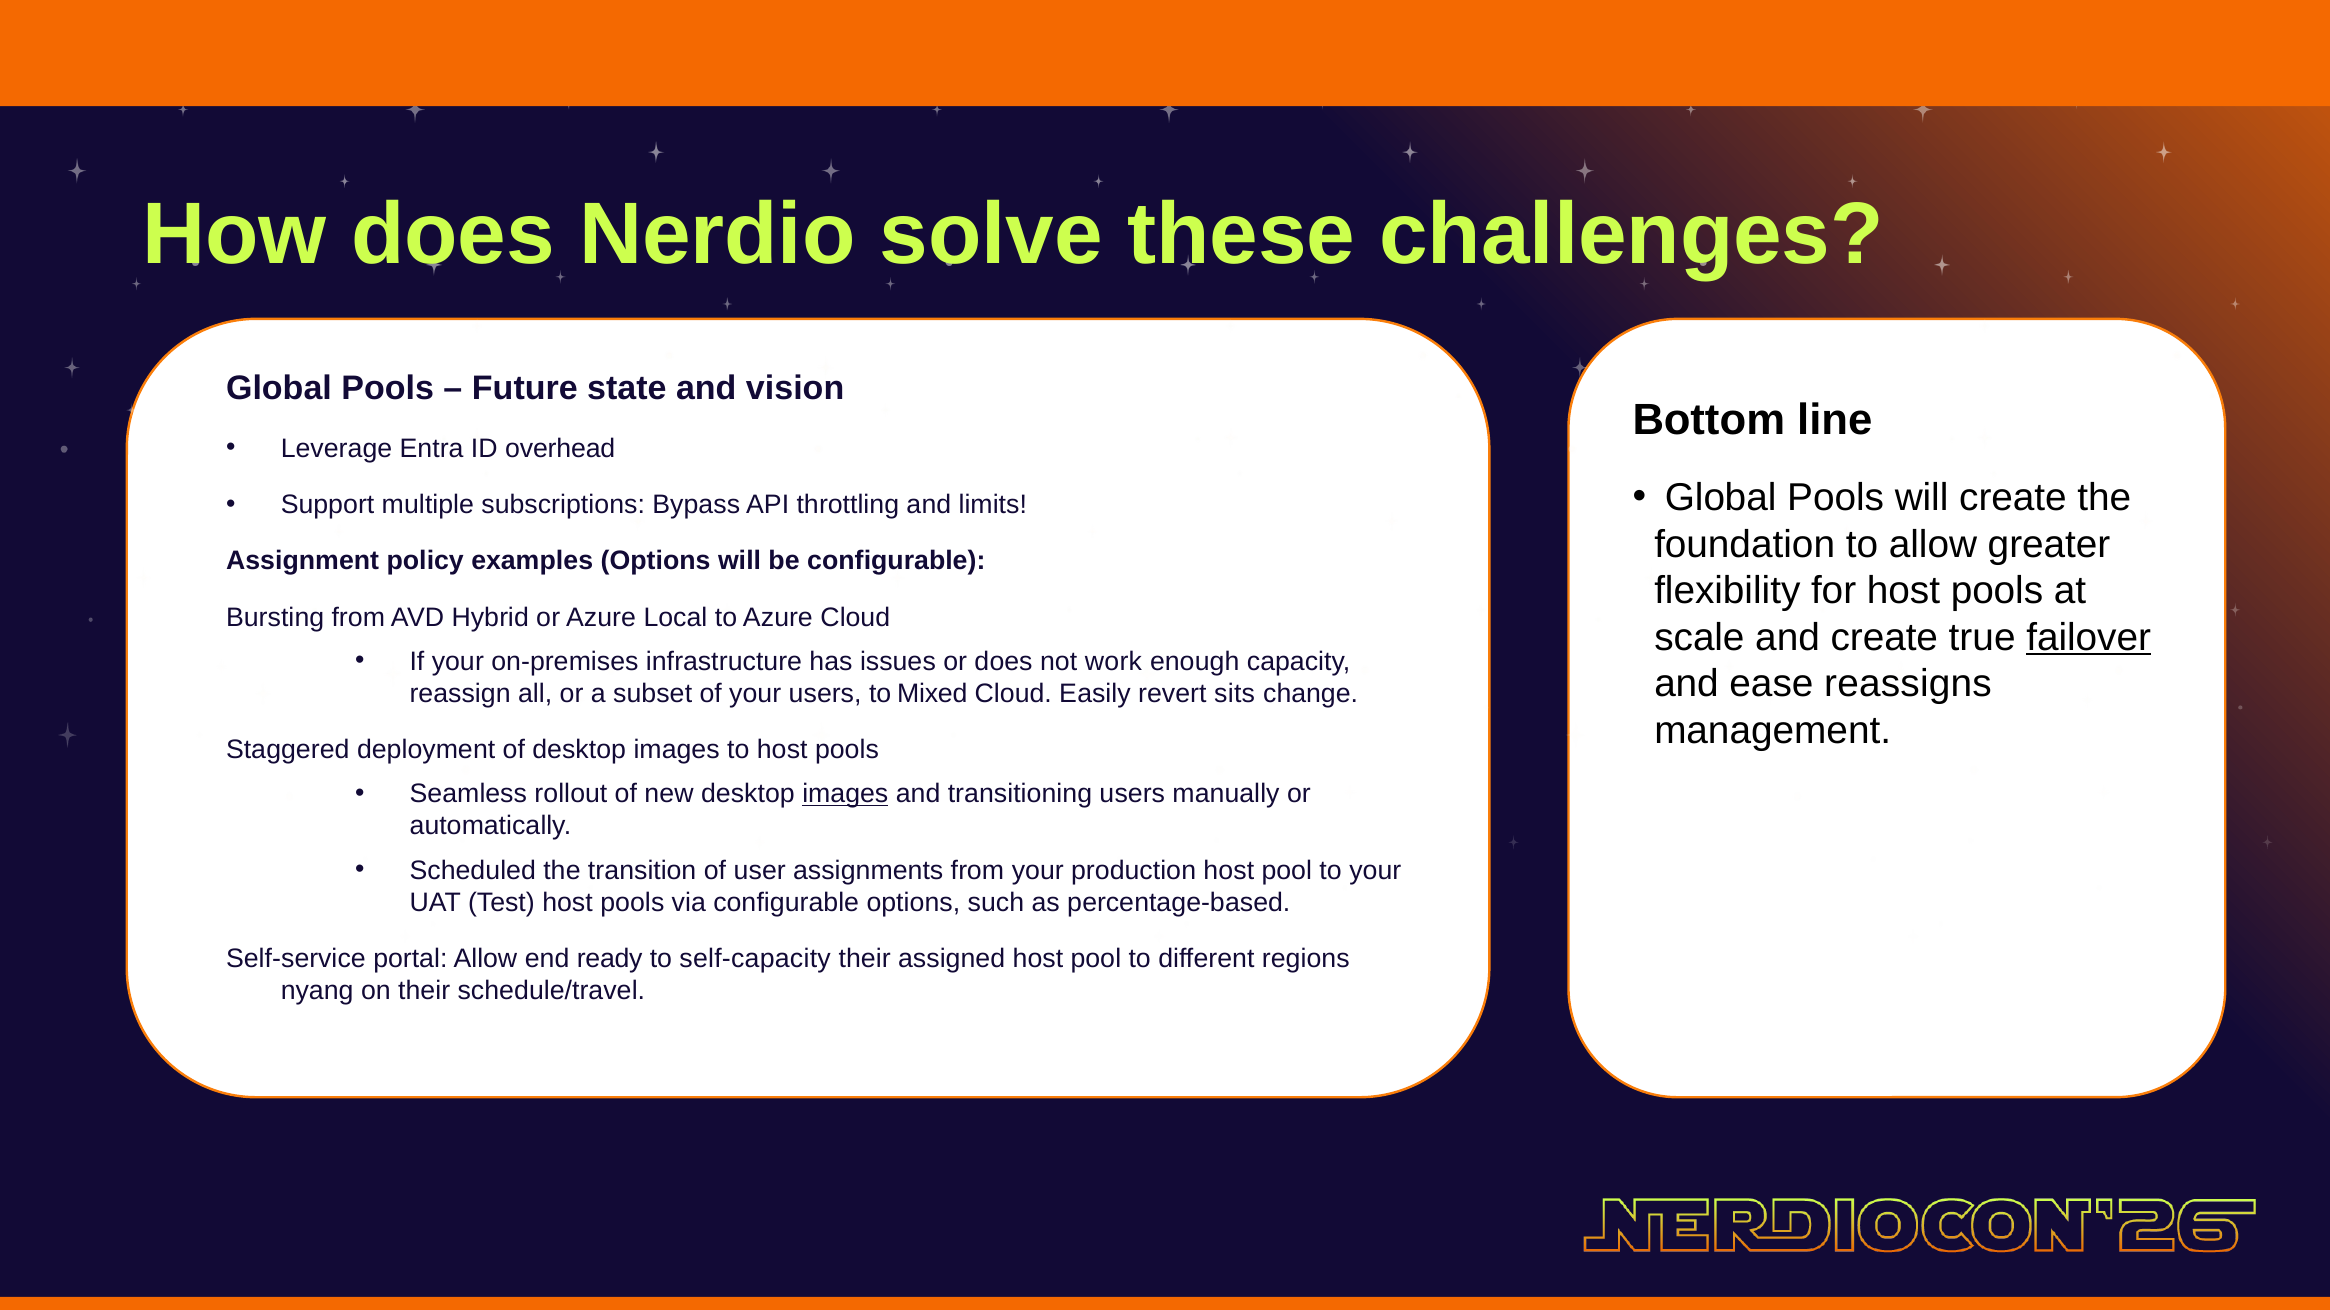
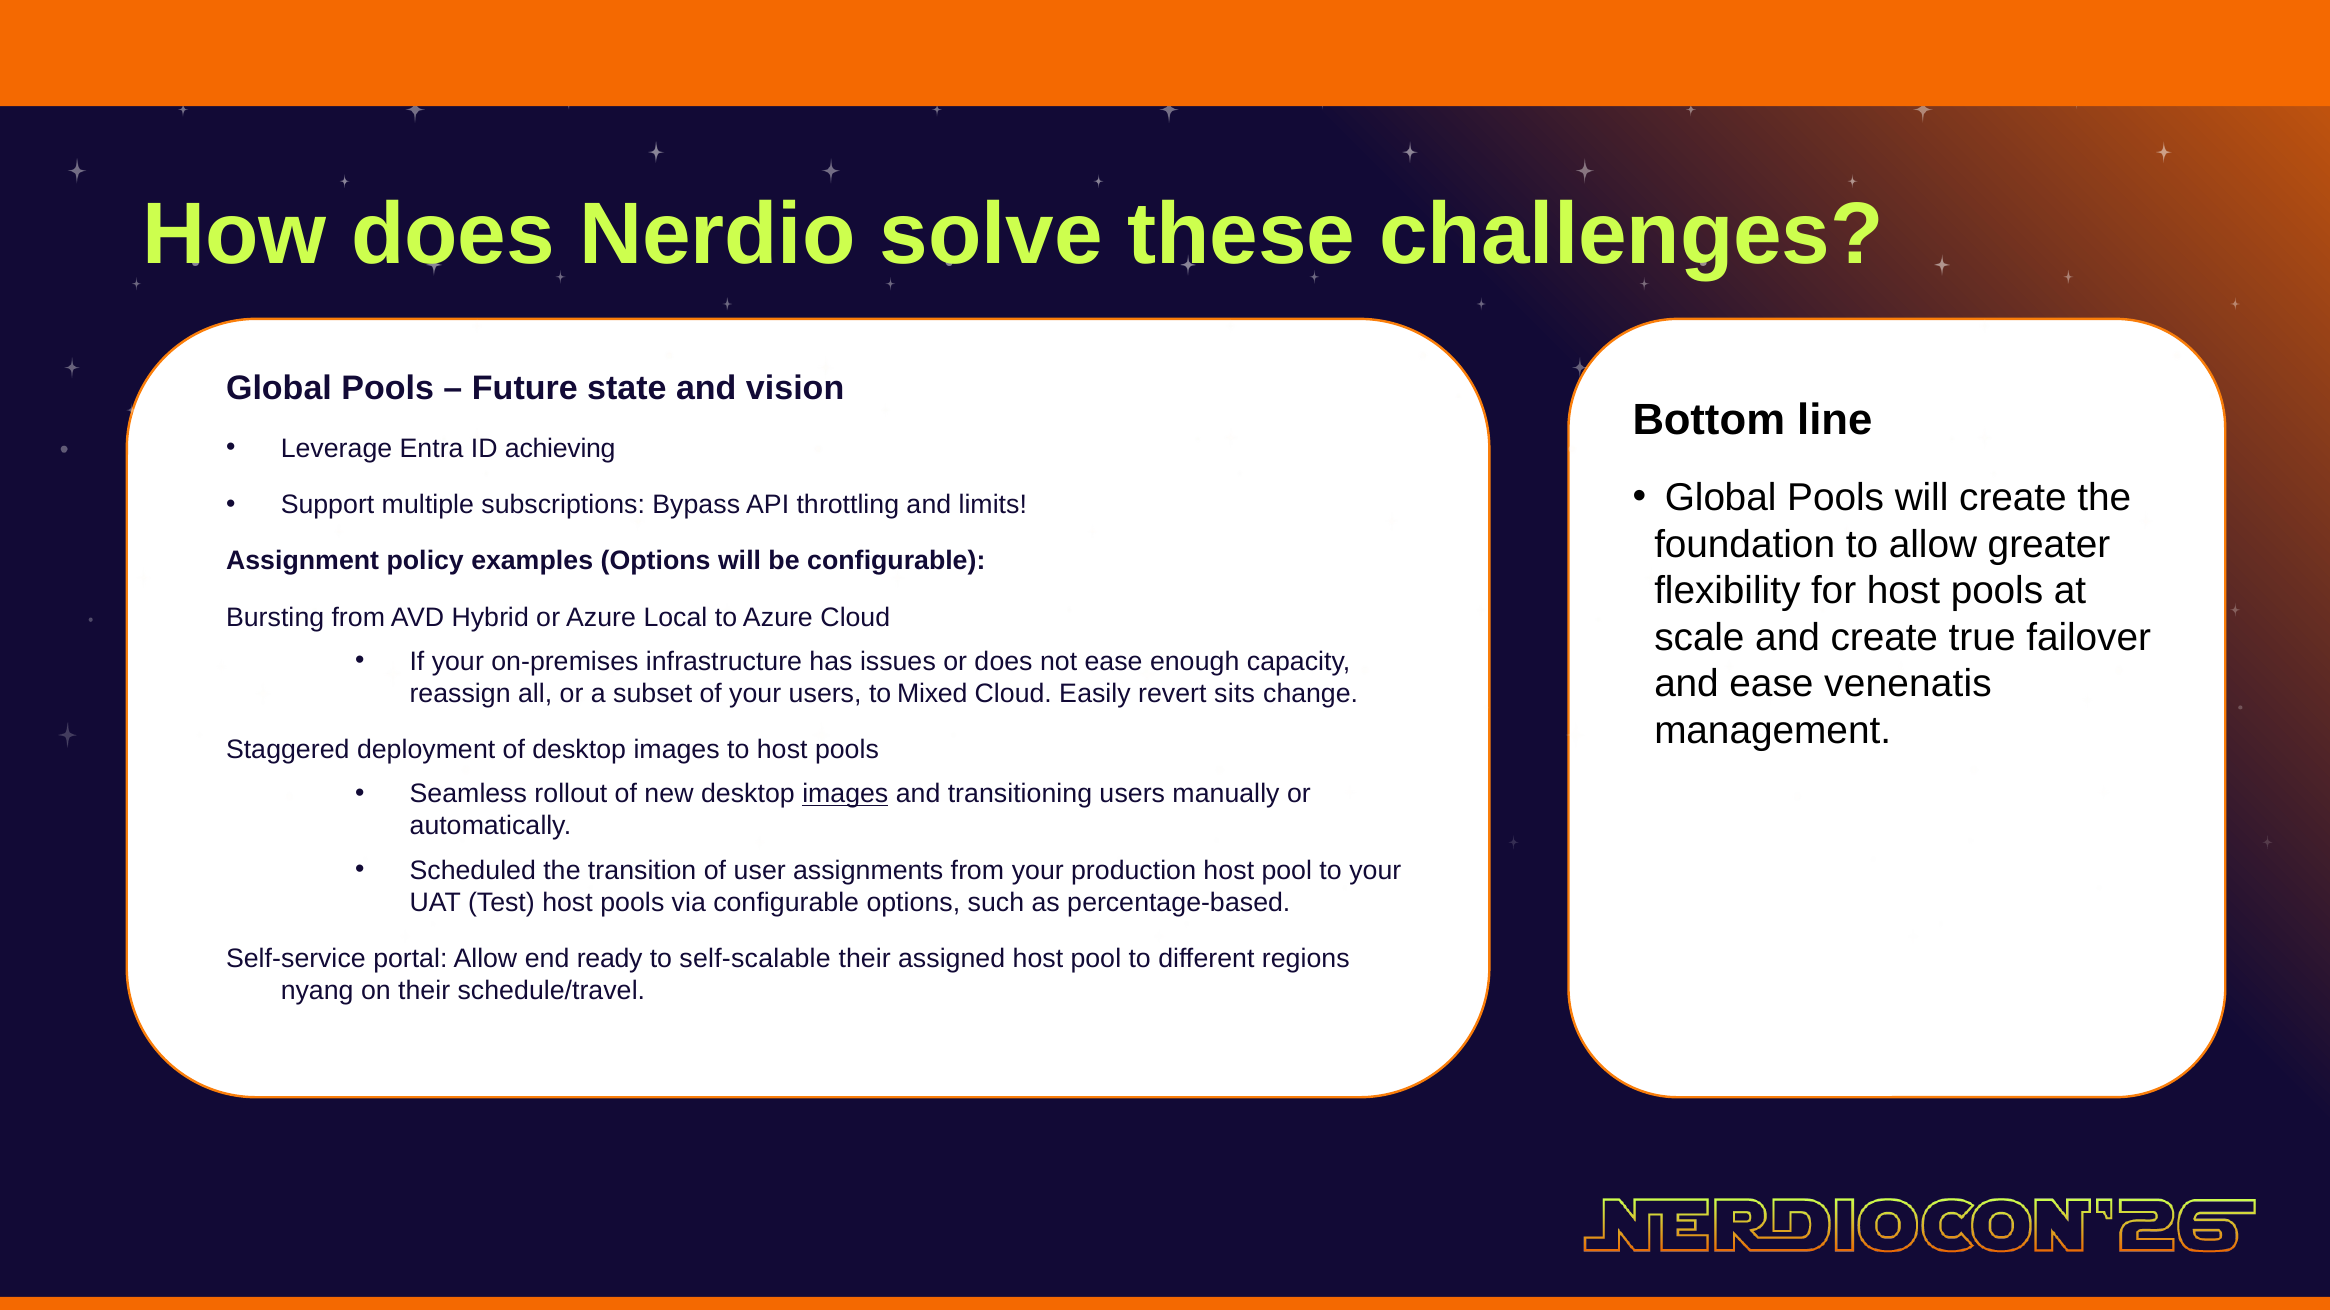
overhead: overhead -> achieving (560, 449)
failover underline: present -> none (2089, 638)
not work: work -> ease (1114, 662)
reassigns: reassigns -> venenatis (1908, 684)
self-capacity: self-capacity -> self-scalable (755, 959)
